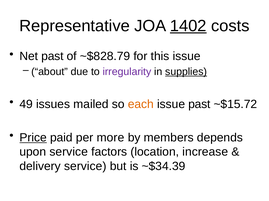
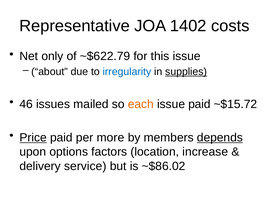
1402 underline: present -> none (188, 26)
Net past: past -> only (52, 56)
~$828.79: ~$828.79 -> ~$622.79 (105, 56)
irregularity colour: purple -> blue (127, 72)
49: 49 -> 46 (26, 105)
issue past: past -> paid (199, 105)
depends underline: none -> present (220, 138)
upon service: service -> options (69, 152)
~$34.39: ~$34.39 -> ~$86.02 (164, 167)
